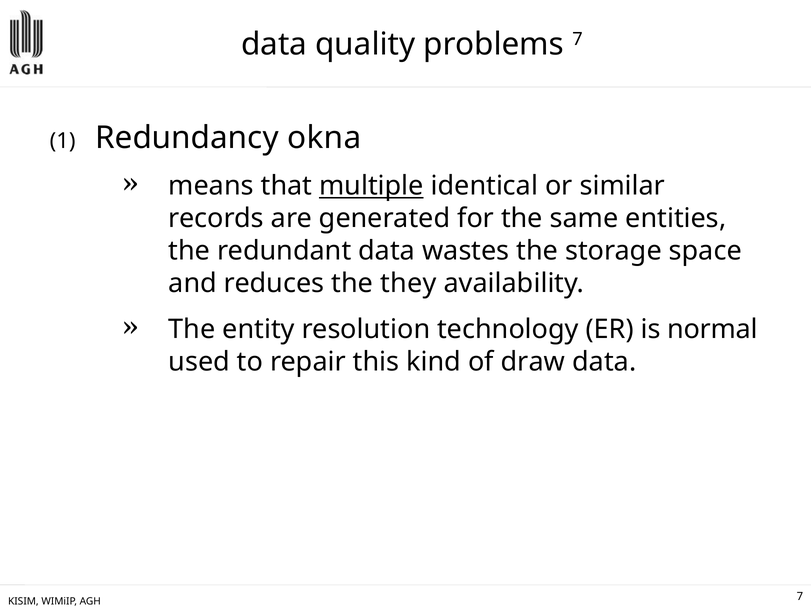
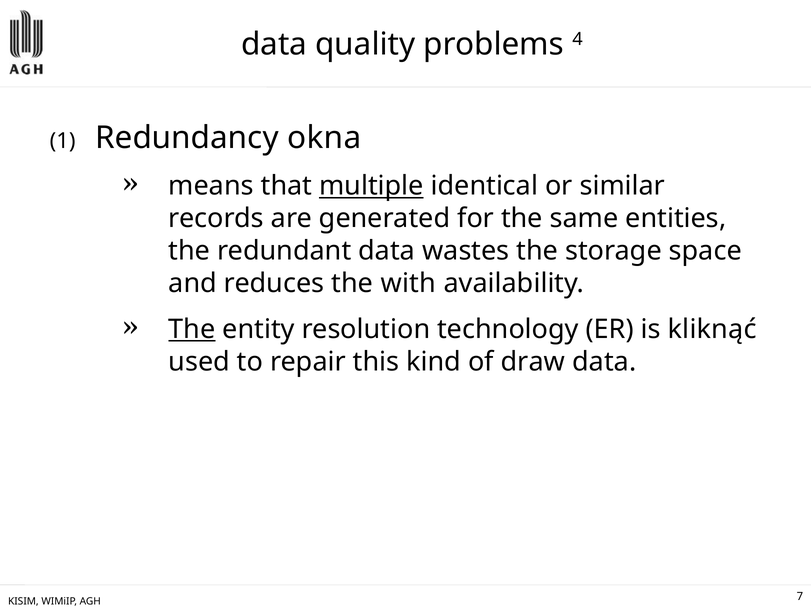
problems 7: 7 -> 4 (578, 39)
they: they -> with (408, 283)
The underline: none -> present (192, 329)
normal: normal -> kliknąć (712, 329)
